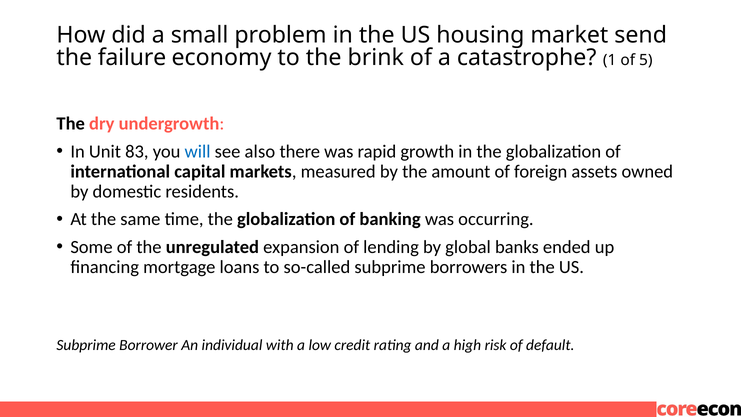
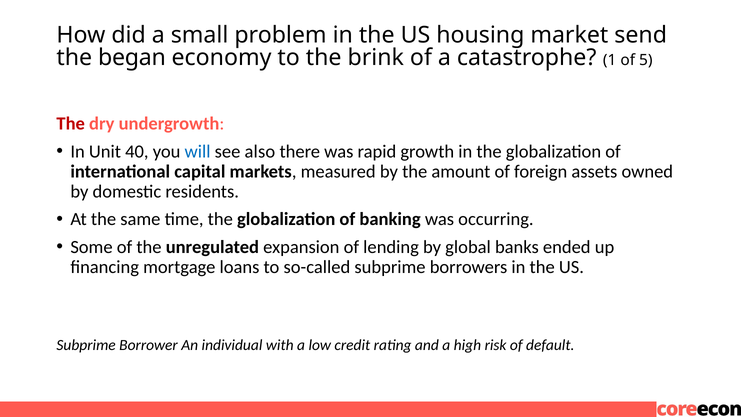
failure: failure -> began (132, 58)
The colour: black -> red (71, 124)
83: 83 -> 40 (137, 151)
